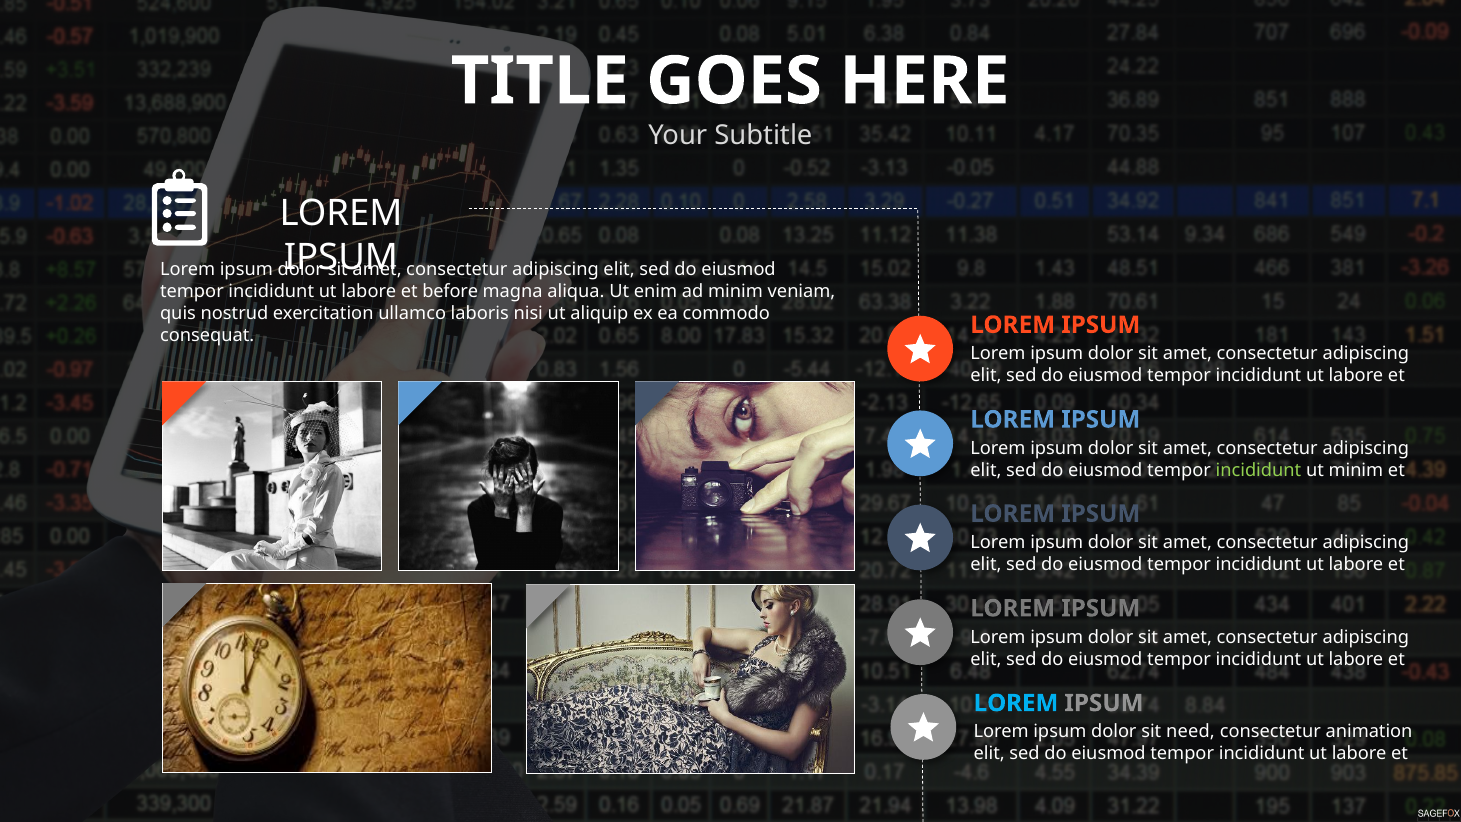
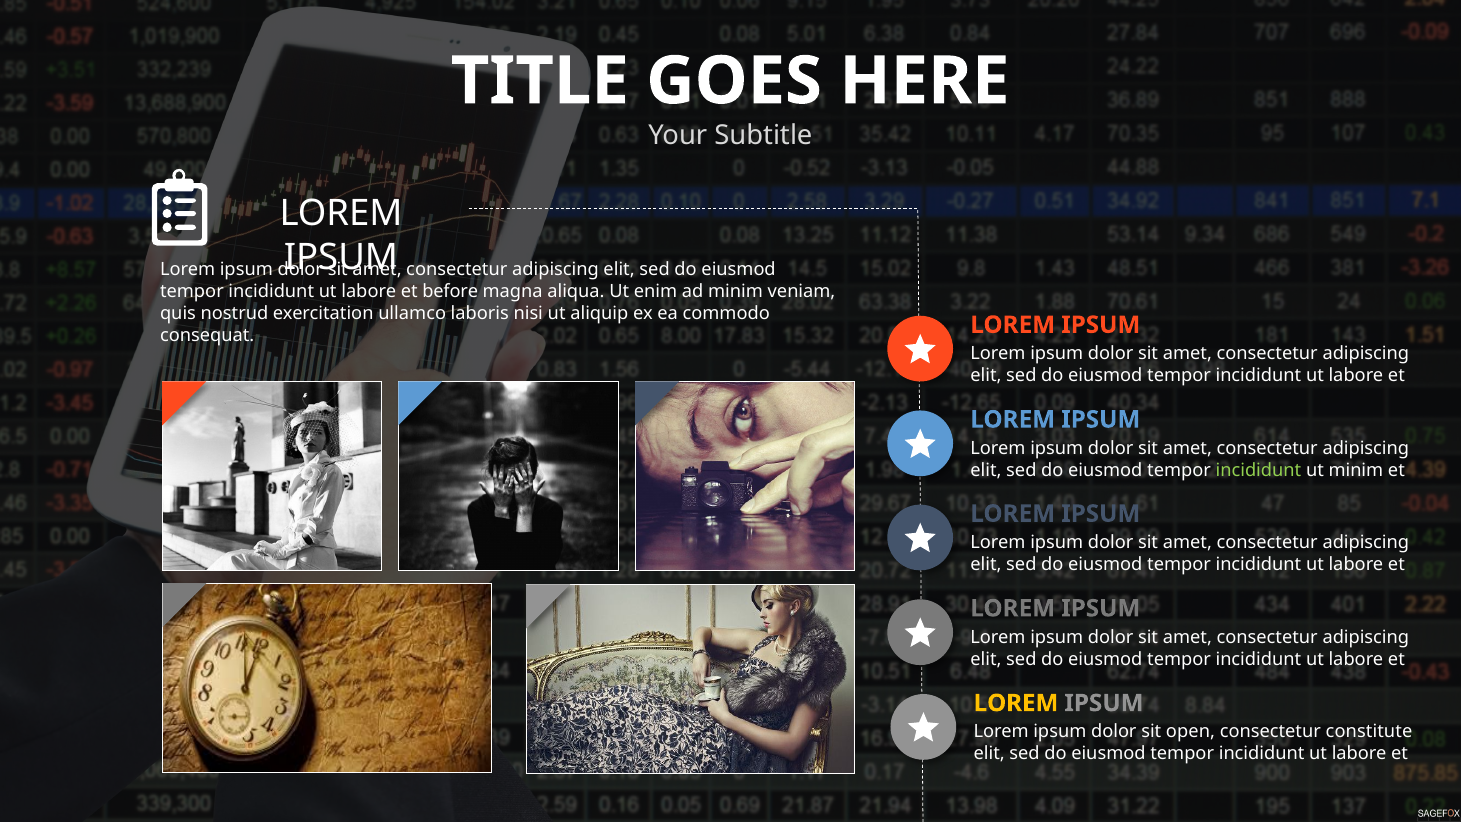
LOREM colour: light blue -> yellow (1016, 703)
need: need -> open (1191, 732)
animation: animation -> constitute (1369, 732)
